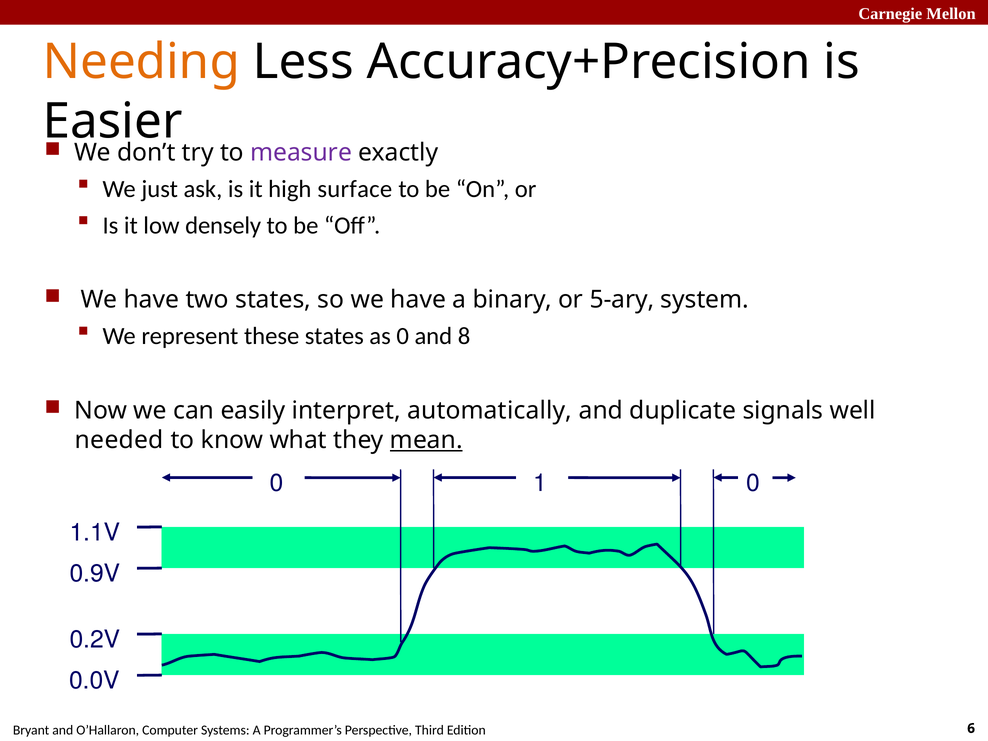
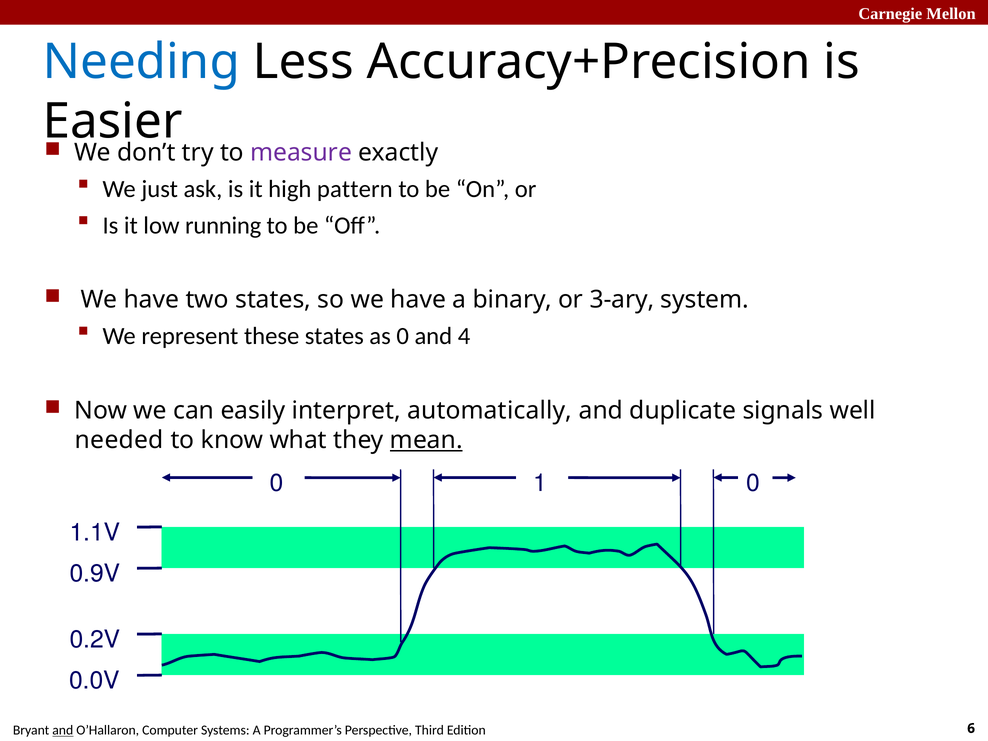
Needing colour: orange -> blue (141, 62)
surface: surface -> pattern (355, 189)
densely: densely -> running (223, 225)
5-ary: 5-ary -> 3-ary (622, 300)
8: 8 -> 4 (464, 336)
and underline: none -> present (63, 730)
